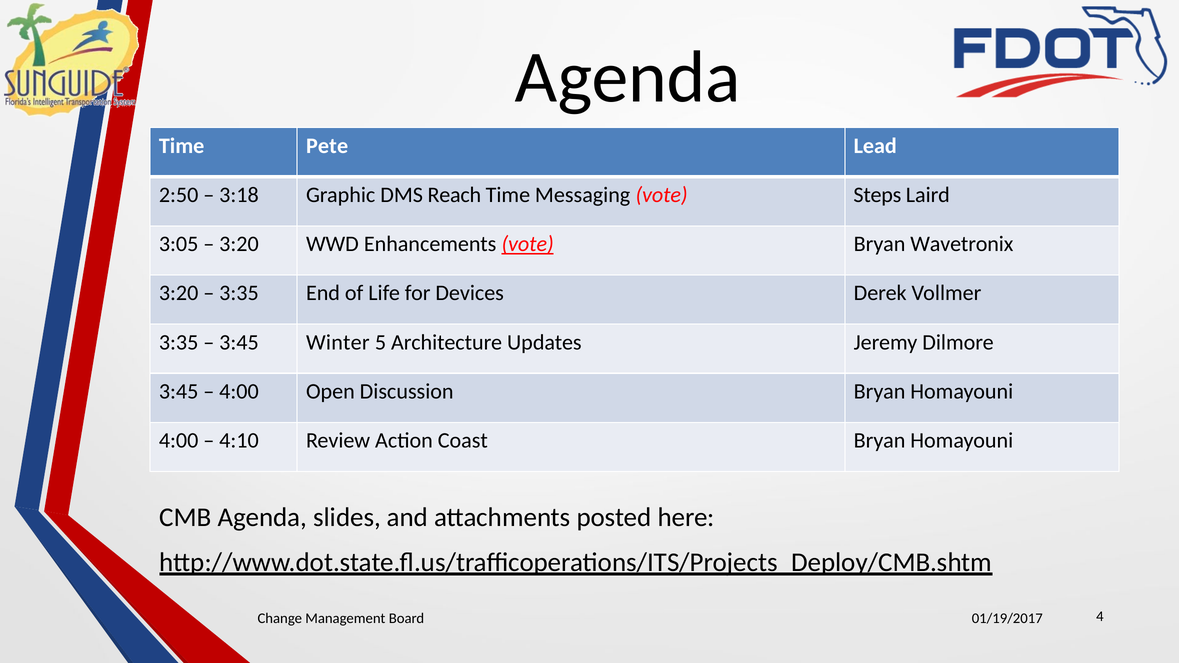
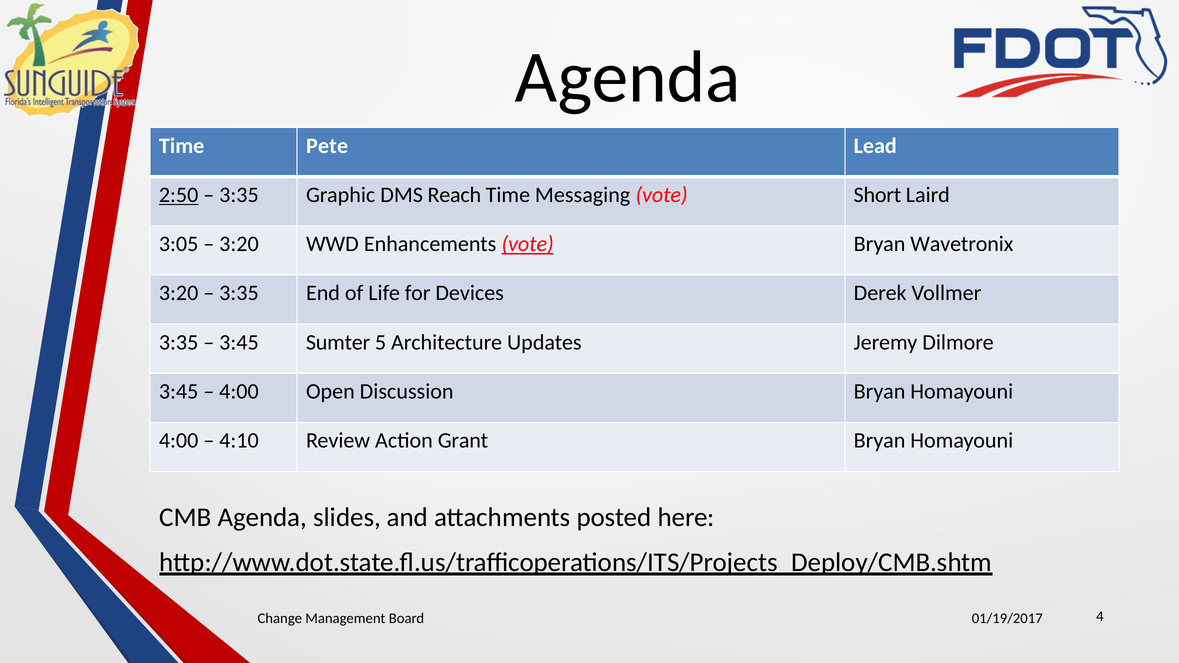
2:50 underline: none -> present (179, 195)
3:18: 3:18 -> 3:35 (239, 195)
Steps: Steps -> Short (877, 195)
Winter: Winter -> Sumter (338, 342)
Coast: Coast -> Grant (463, 441)
